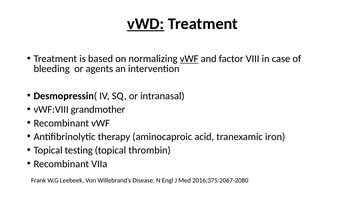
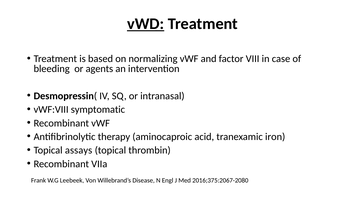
vWF underline: present -> none (189, 59)
grandmother: grandmother -> symptomatic (98, 110)
testing: testing -> assays (79, 150)
